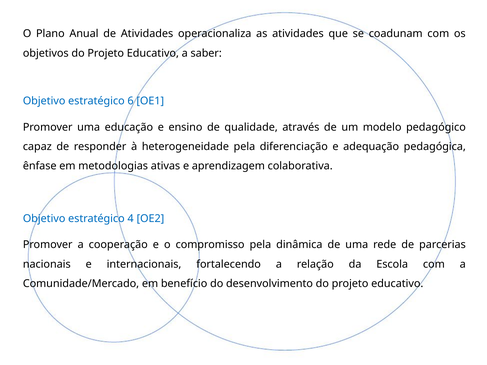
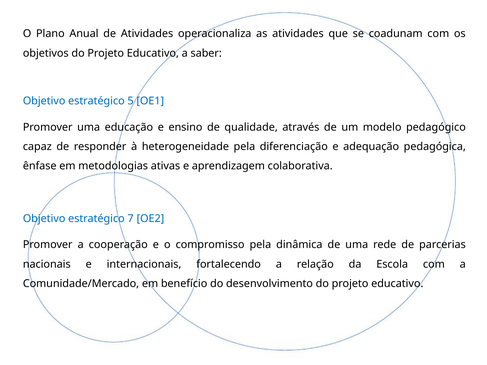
6: 6 -> 5 (131, 101)
4: 4 -> 7 (131, 219)
